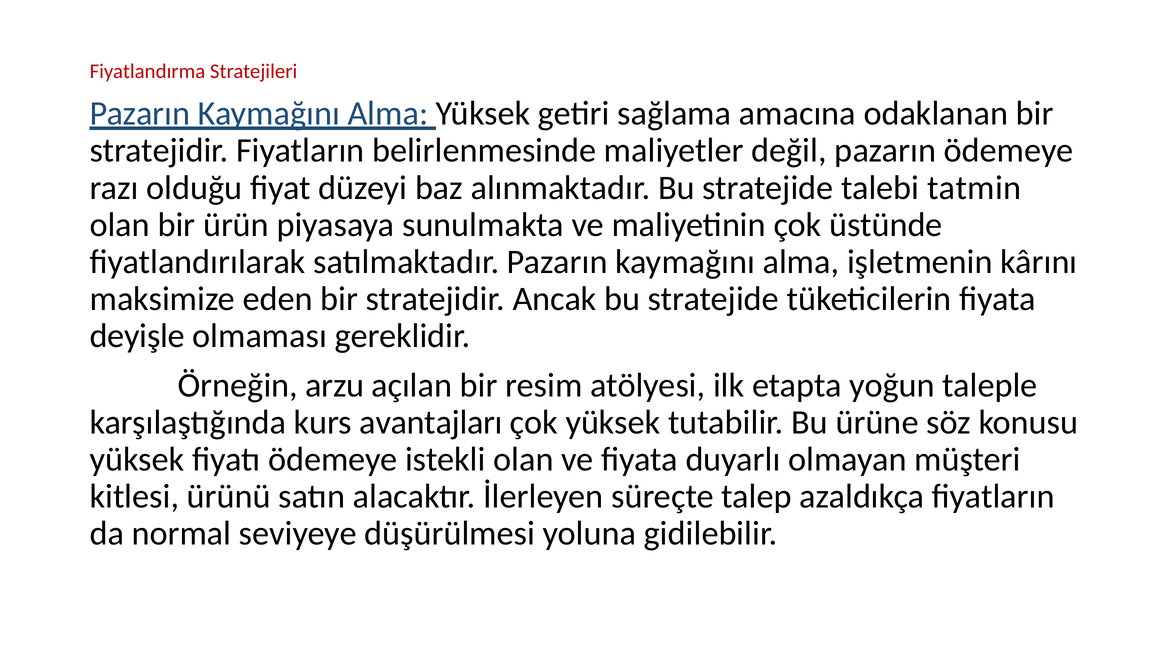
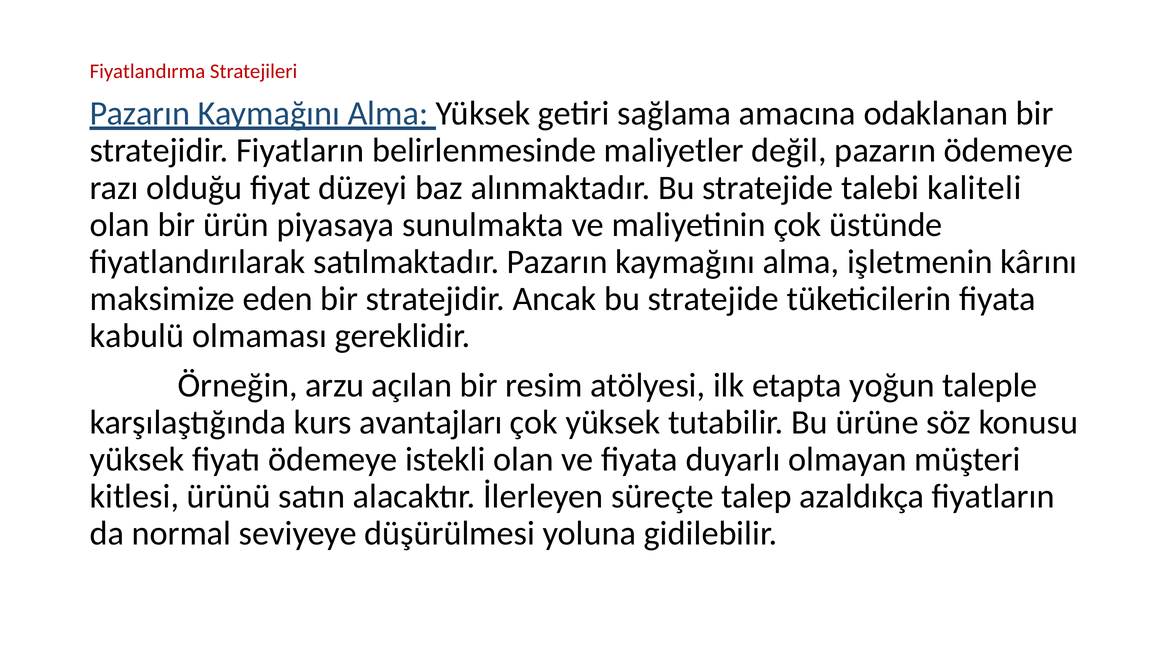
tatmin: tatmin -> kaliteli (974, 188)
deyişle: deyişle -> kabulü (137, 336)
